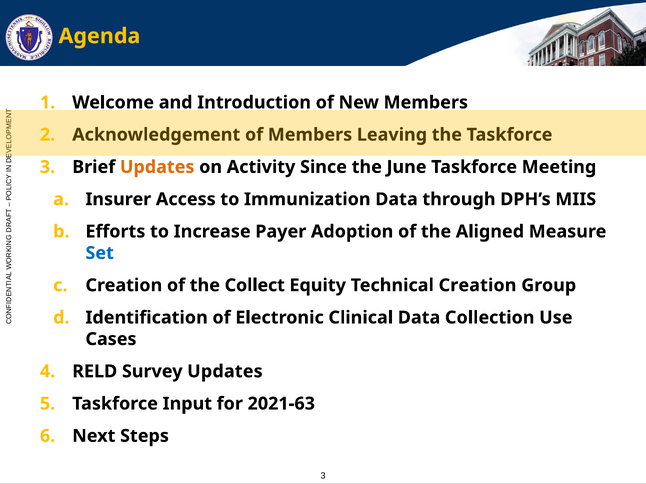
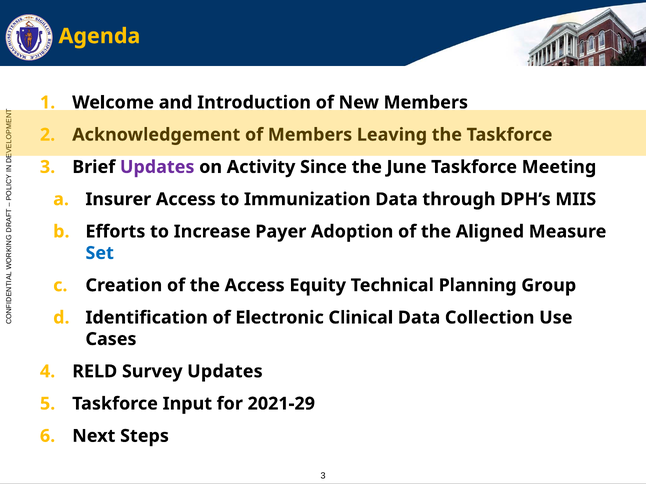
Updates colour: orange -> purple (157, 167)
the Collect: Collect -> Access (255, 286)
Technical Creation: Creation -> Planning (478, 286)
2021-63: 2021-63 -> 2021-29 (281, 404)
